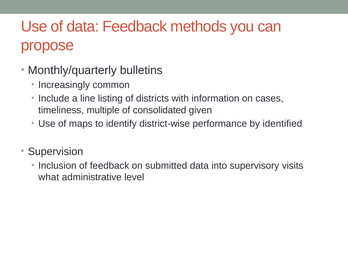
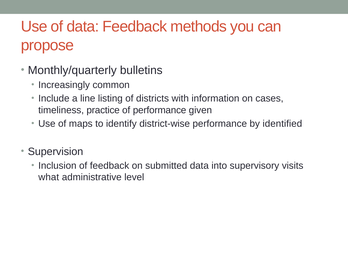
multiple: multiple -> practice (103, 110)
of consolidated: consolidated -> performance (160, 110)
